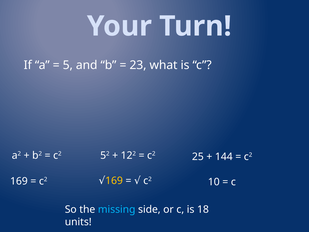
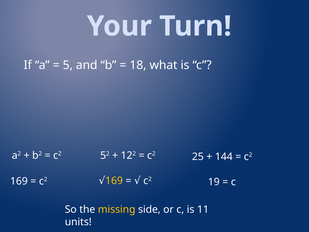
23: 23 -> 18 (138, 65)
10: 10 -> 19 (214, 182)
missing colour: light blue -> yellow (117, 209)
18: 18 -> 11 (203, 209)
